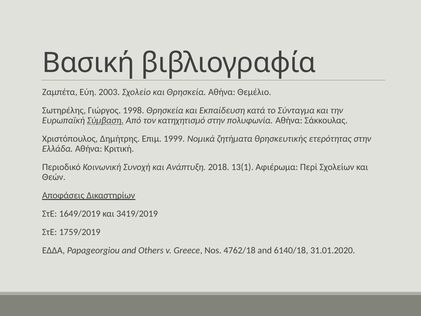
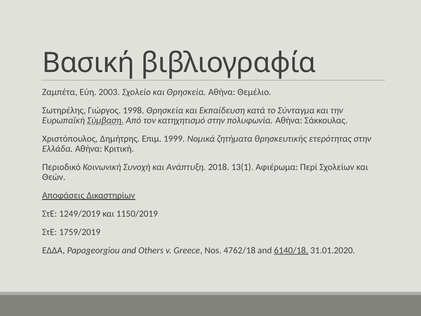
1649/2019: 1649/2019 -> 1249/2019 (80, 214)
3419/2019: 3419/2019 -> 1150/2019 (137, 214)
6140/18 underline: none -> present (291, 250)
